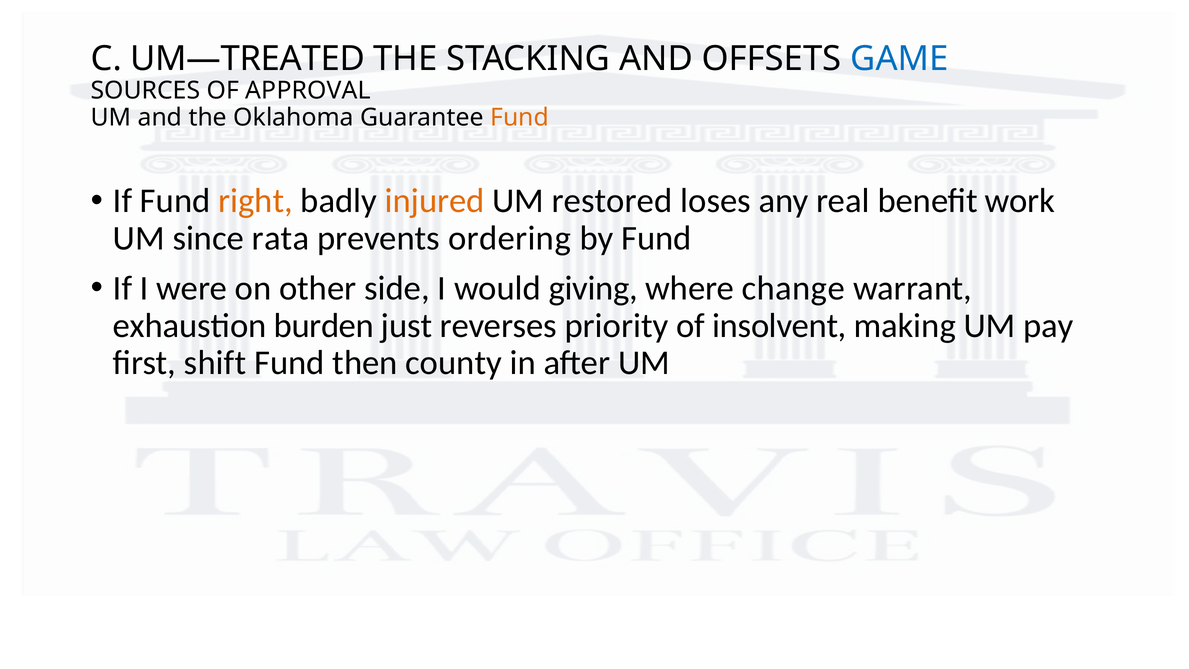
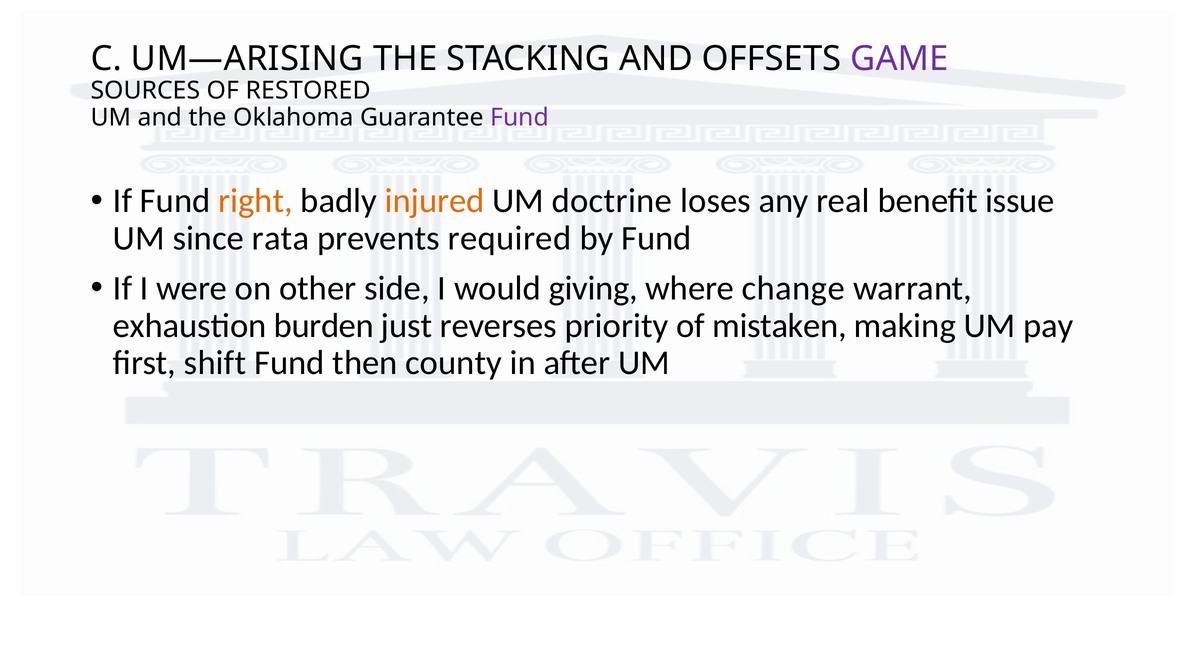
UM—TREATED: UM—TREATED -> UM—ARISING (247, 59)
GAME colour: blue -> purple (899, 59)
APPROVAL: APPROVAL -> RESTORED (308, 91)
Fund colour: orange -> purple (520, 118)
restored: restored -> doctrine (612, 201)
work: work -> issue (1020, 201)
ordering: ordering -> required (509, 238)
insolvent: insolvent -> mistaken (779, 326)
